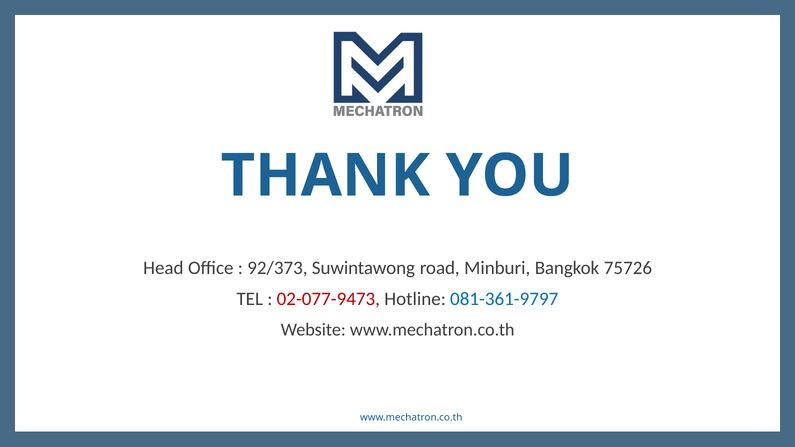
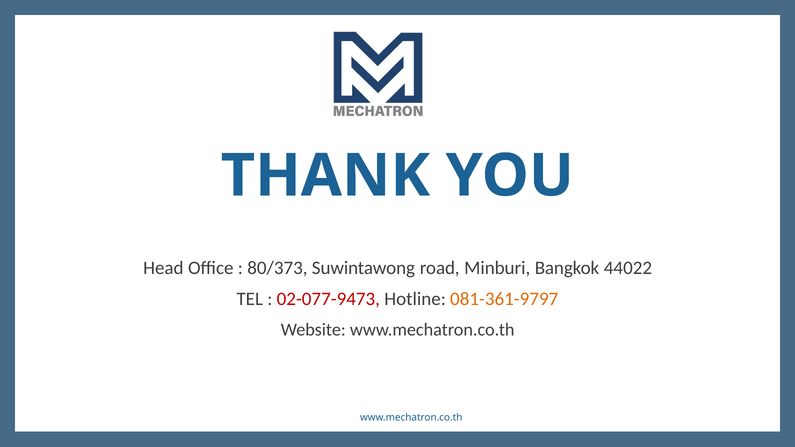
92/373: 92/373 -> 80/373 (277, 268)
75726: 75726 -> 44022 (628, 268)
081-361-9797 colour: blue -> orange (504, 299)
